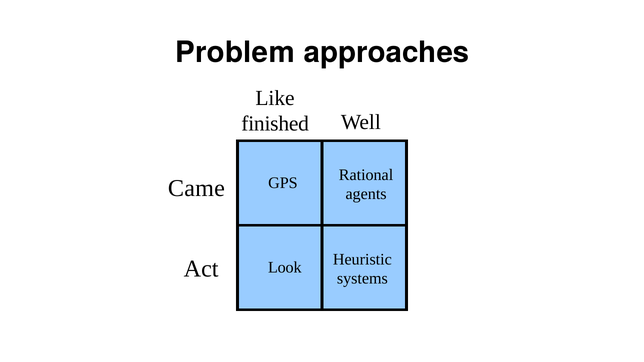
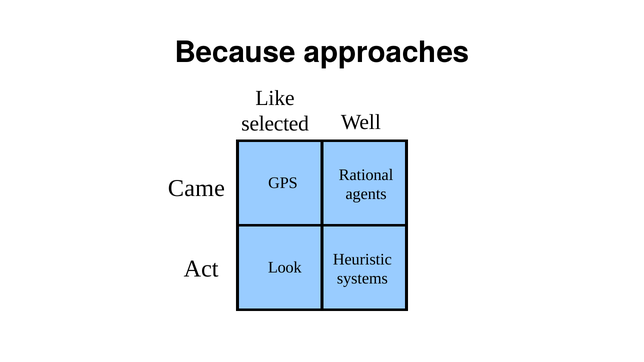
Problem: Problem -> Because (235, 52)
finished: finished -> selected (275, 124)
